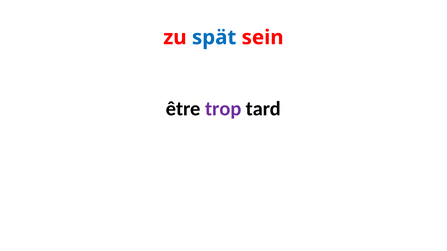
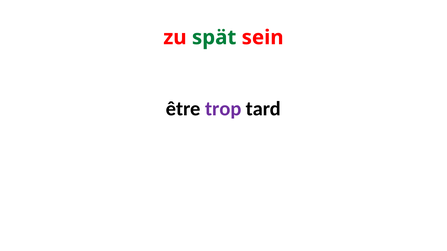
spät colour: blue -> green (214, 38)
